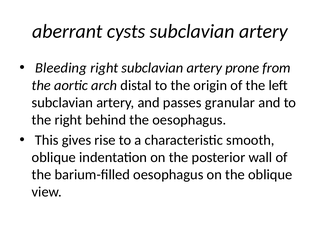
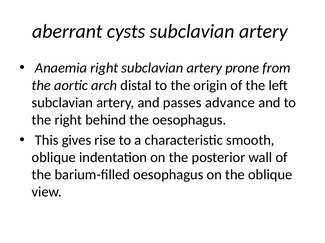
Bleeding: Bleeding -> Anaemia (61, 68)
granular: granular -> advance (230, 103)
